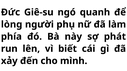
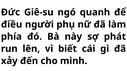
lòng: lòng -> điều (12, 25)
